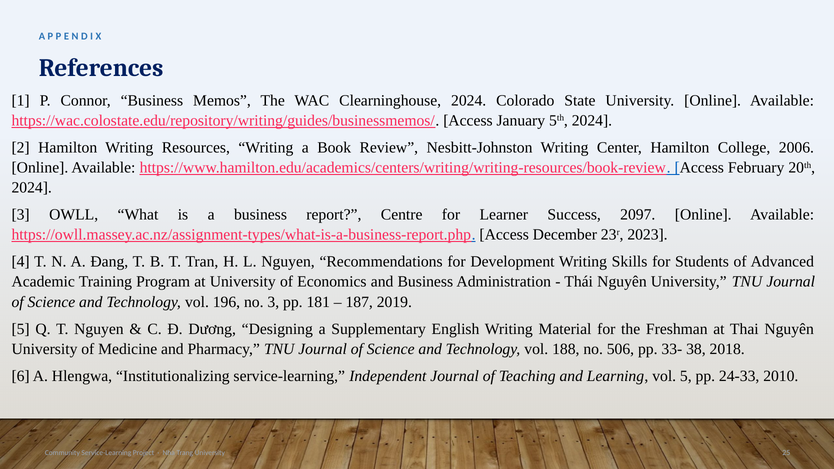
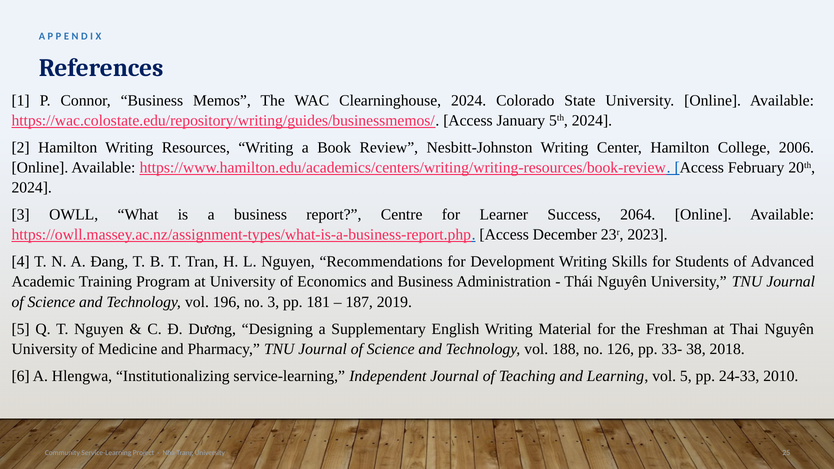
2097: 2097 -> 2064 (638, 215)
506: 506 -> 126 (620, 349)
